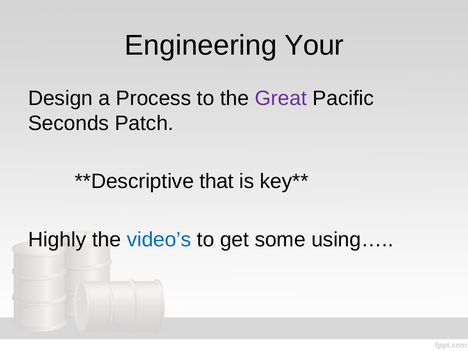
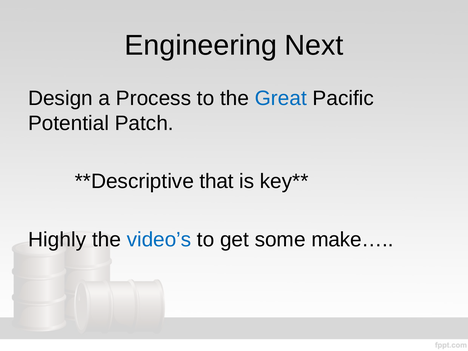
Your: Your -> Next (314, 45)
Great colour: purple -> blue (281, 98)
Seconds: Seconds -> Potential (69, 123)
using…: using… -> make… (353, 240)
